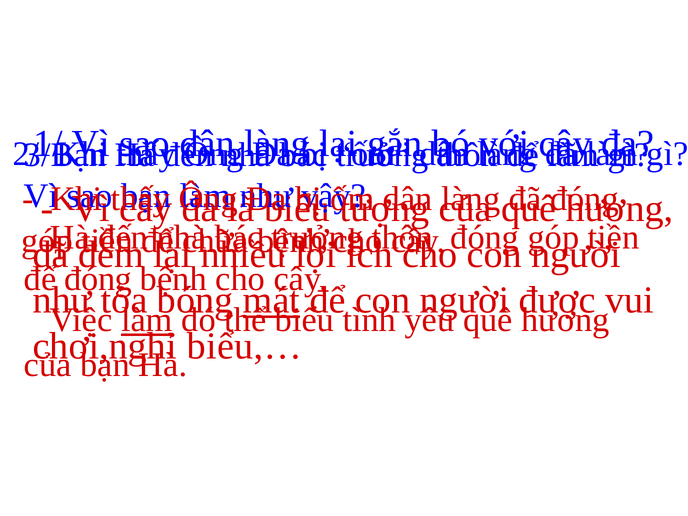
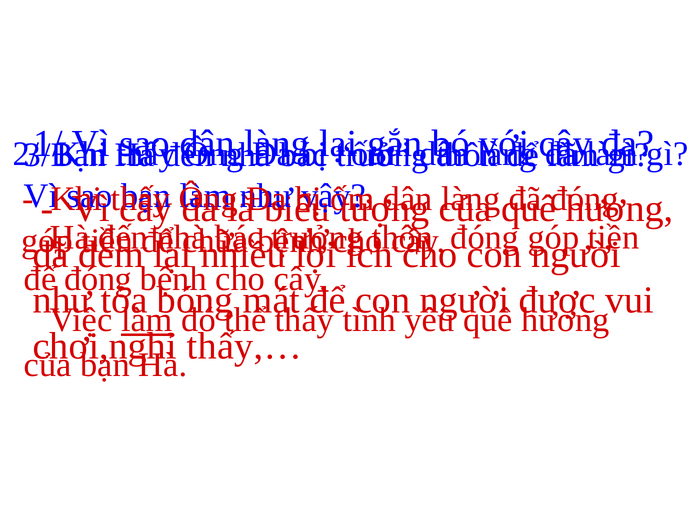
mát underline: present -> none (271, 300)
thể biểu: biểu -> thấy (304, 320)
biểu,…: biểu,… -> thấy,… (244, 346)
